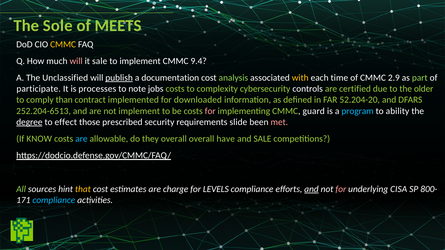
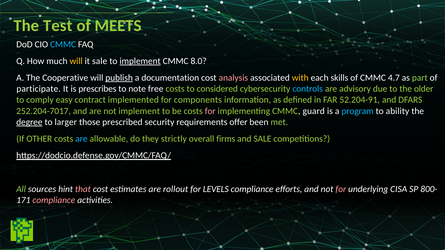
Sole: Sole -> Test (58, 26)
CMMC colour: yellow -> light blue (63, 44)
will colour: pink -> yellow (76, 61)
implement underline: none -> present (140, 61)
9.4: 9.4 -> 8.0 (199, 61)
Unclassified: Unclassified -> Cooperative (65, 78)
analysis colour: light green -> pink (233, 78)
time: time -> skills (339, 78)
2.9: 2.9 -> 4.7 (394, 78)
processes: processes -> prescribes (97, 89)
jobs: jobs -> free (156, 89)
complexity: complexity -> considered (217, 89)
controls colour: white -> light blue (308, 89)
certified: certified -> advisory (355, 89)
than: than -> easy (64, 100)
downloaded: downloaded -> components (198, 100)
52.204-20: 52.204-20 -> 52.204-91 (360, 100)
252.204-6513: 252.204-6513 -> 252.204-7017 (44, 111)
effect: effect -> larger (66, 122)
slide: slide -> offer (238, 122)
met colour: pink -> light green (279, 122)
KNOW: KNOW -> OTHER (39, 139)
they overall: overall -> strictly (174, 139)
have: have -> firms (226, 139)
that colour: yellow -> pink (83, 189)
charge: charge -> rollout (176, 189)
and underline: present -> none (311, 189)
compliance colour: light blue -> pink (54, 200)
